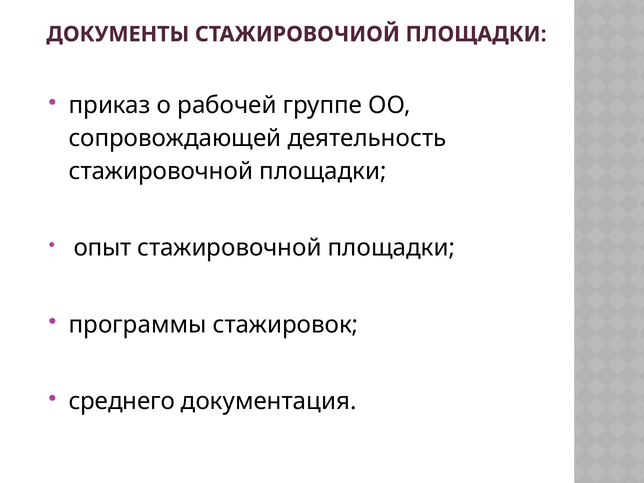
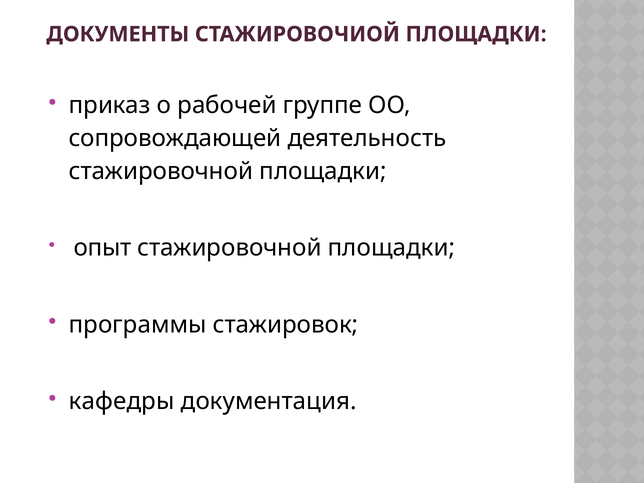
среднего: среднего -> кафедры (122, 401)
